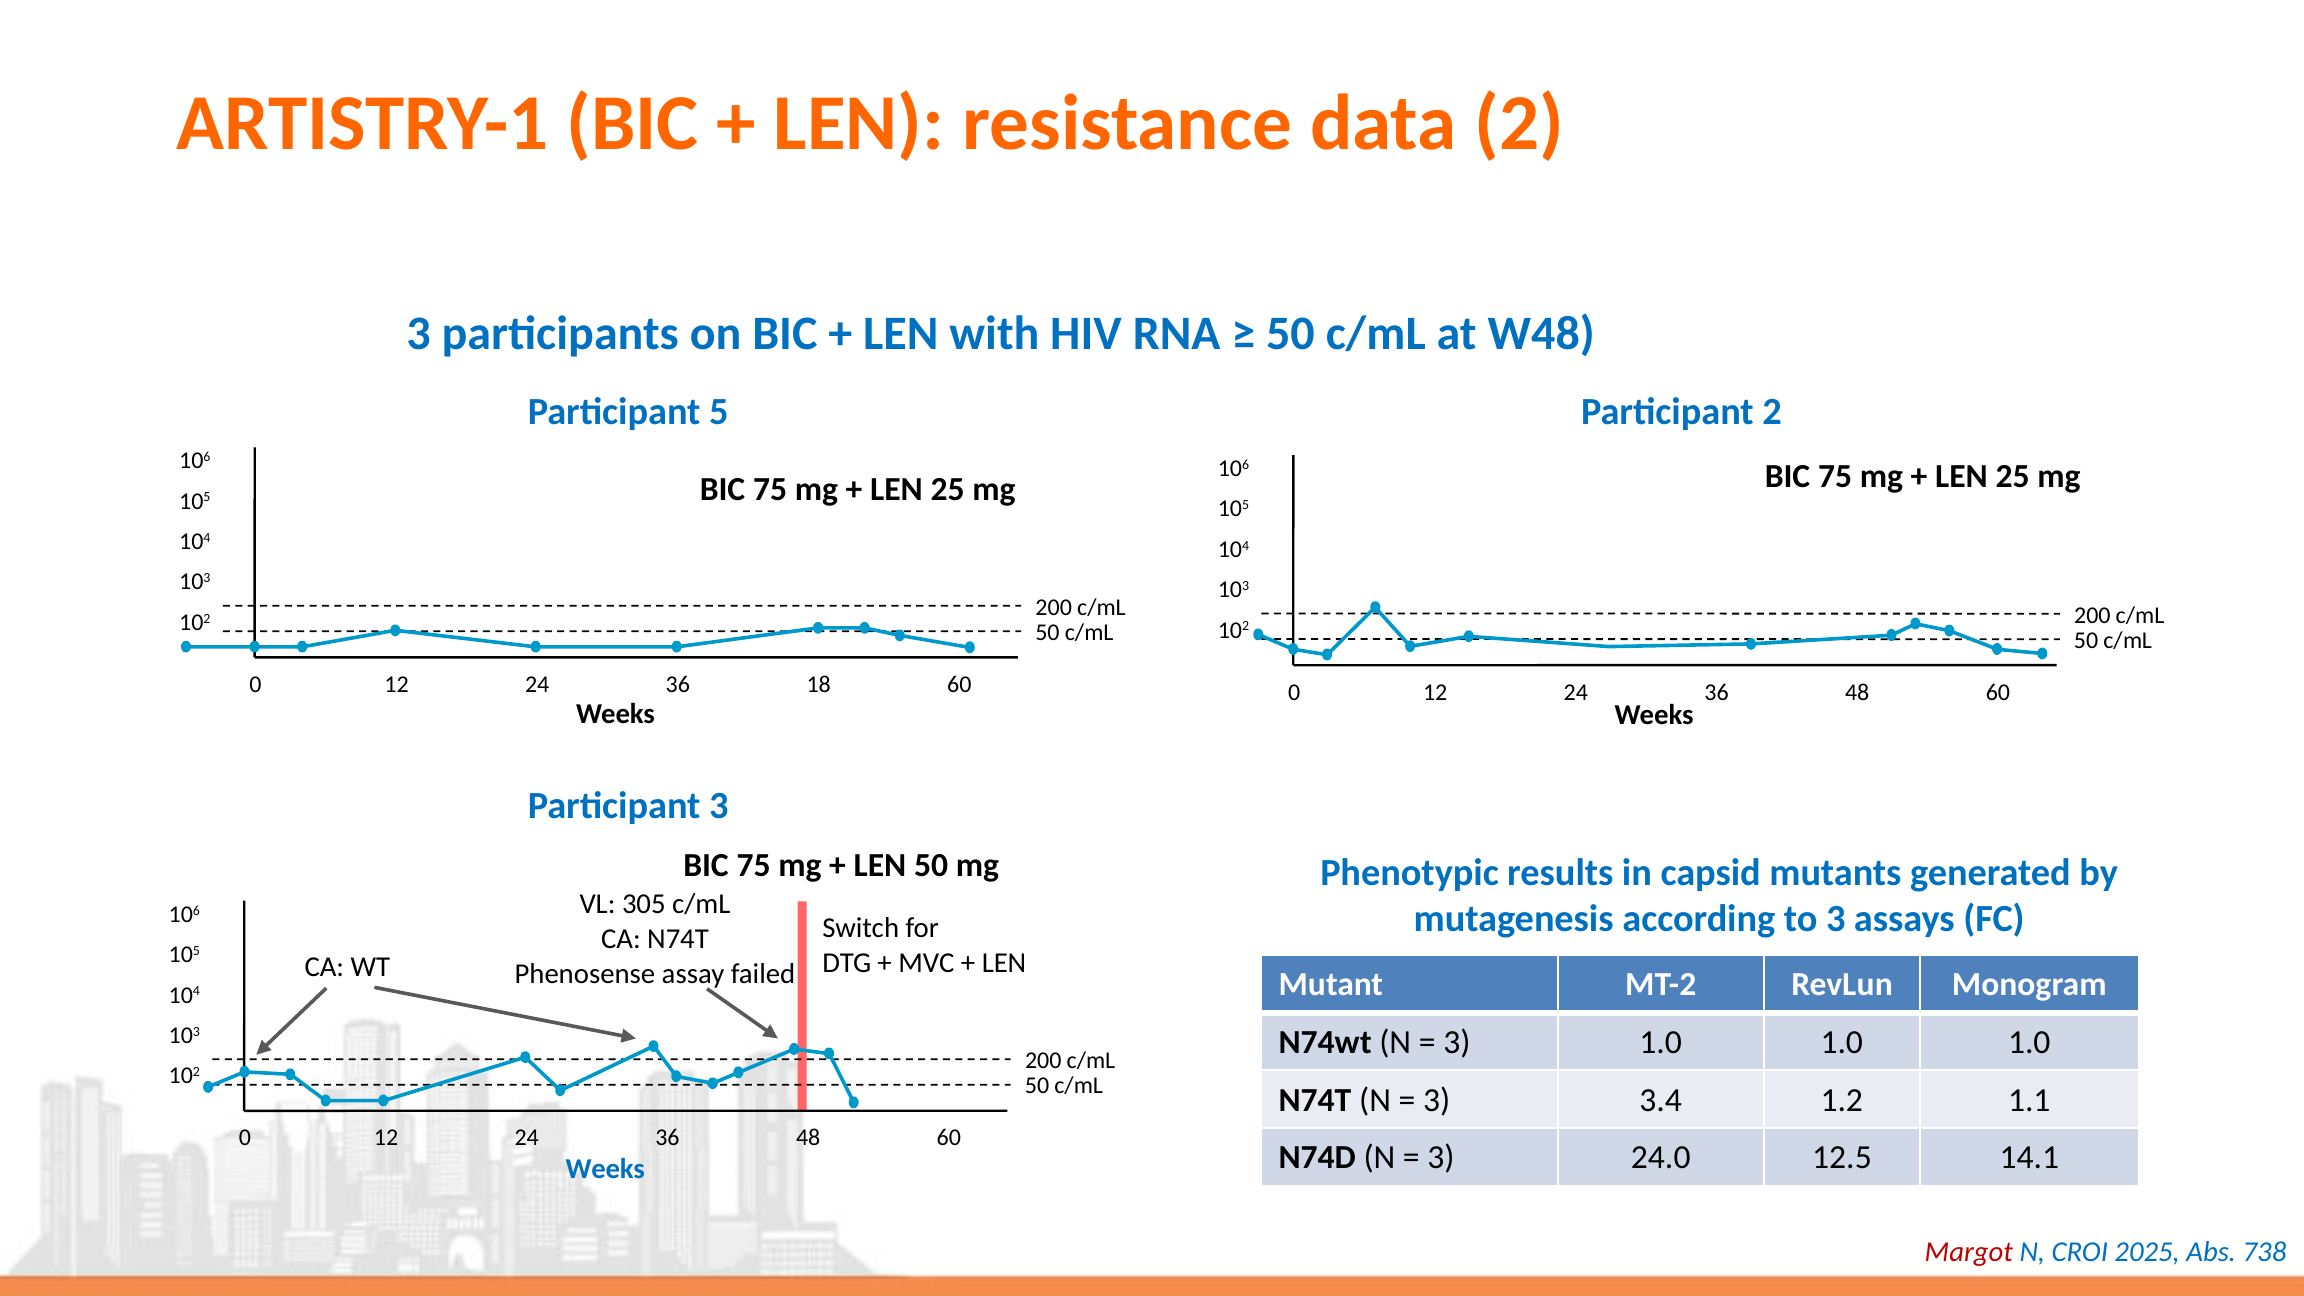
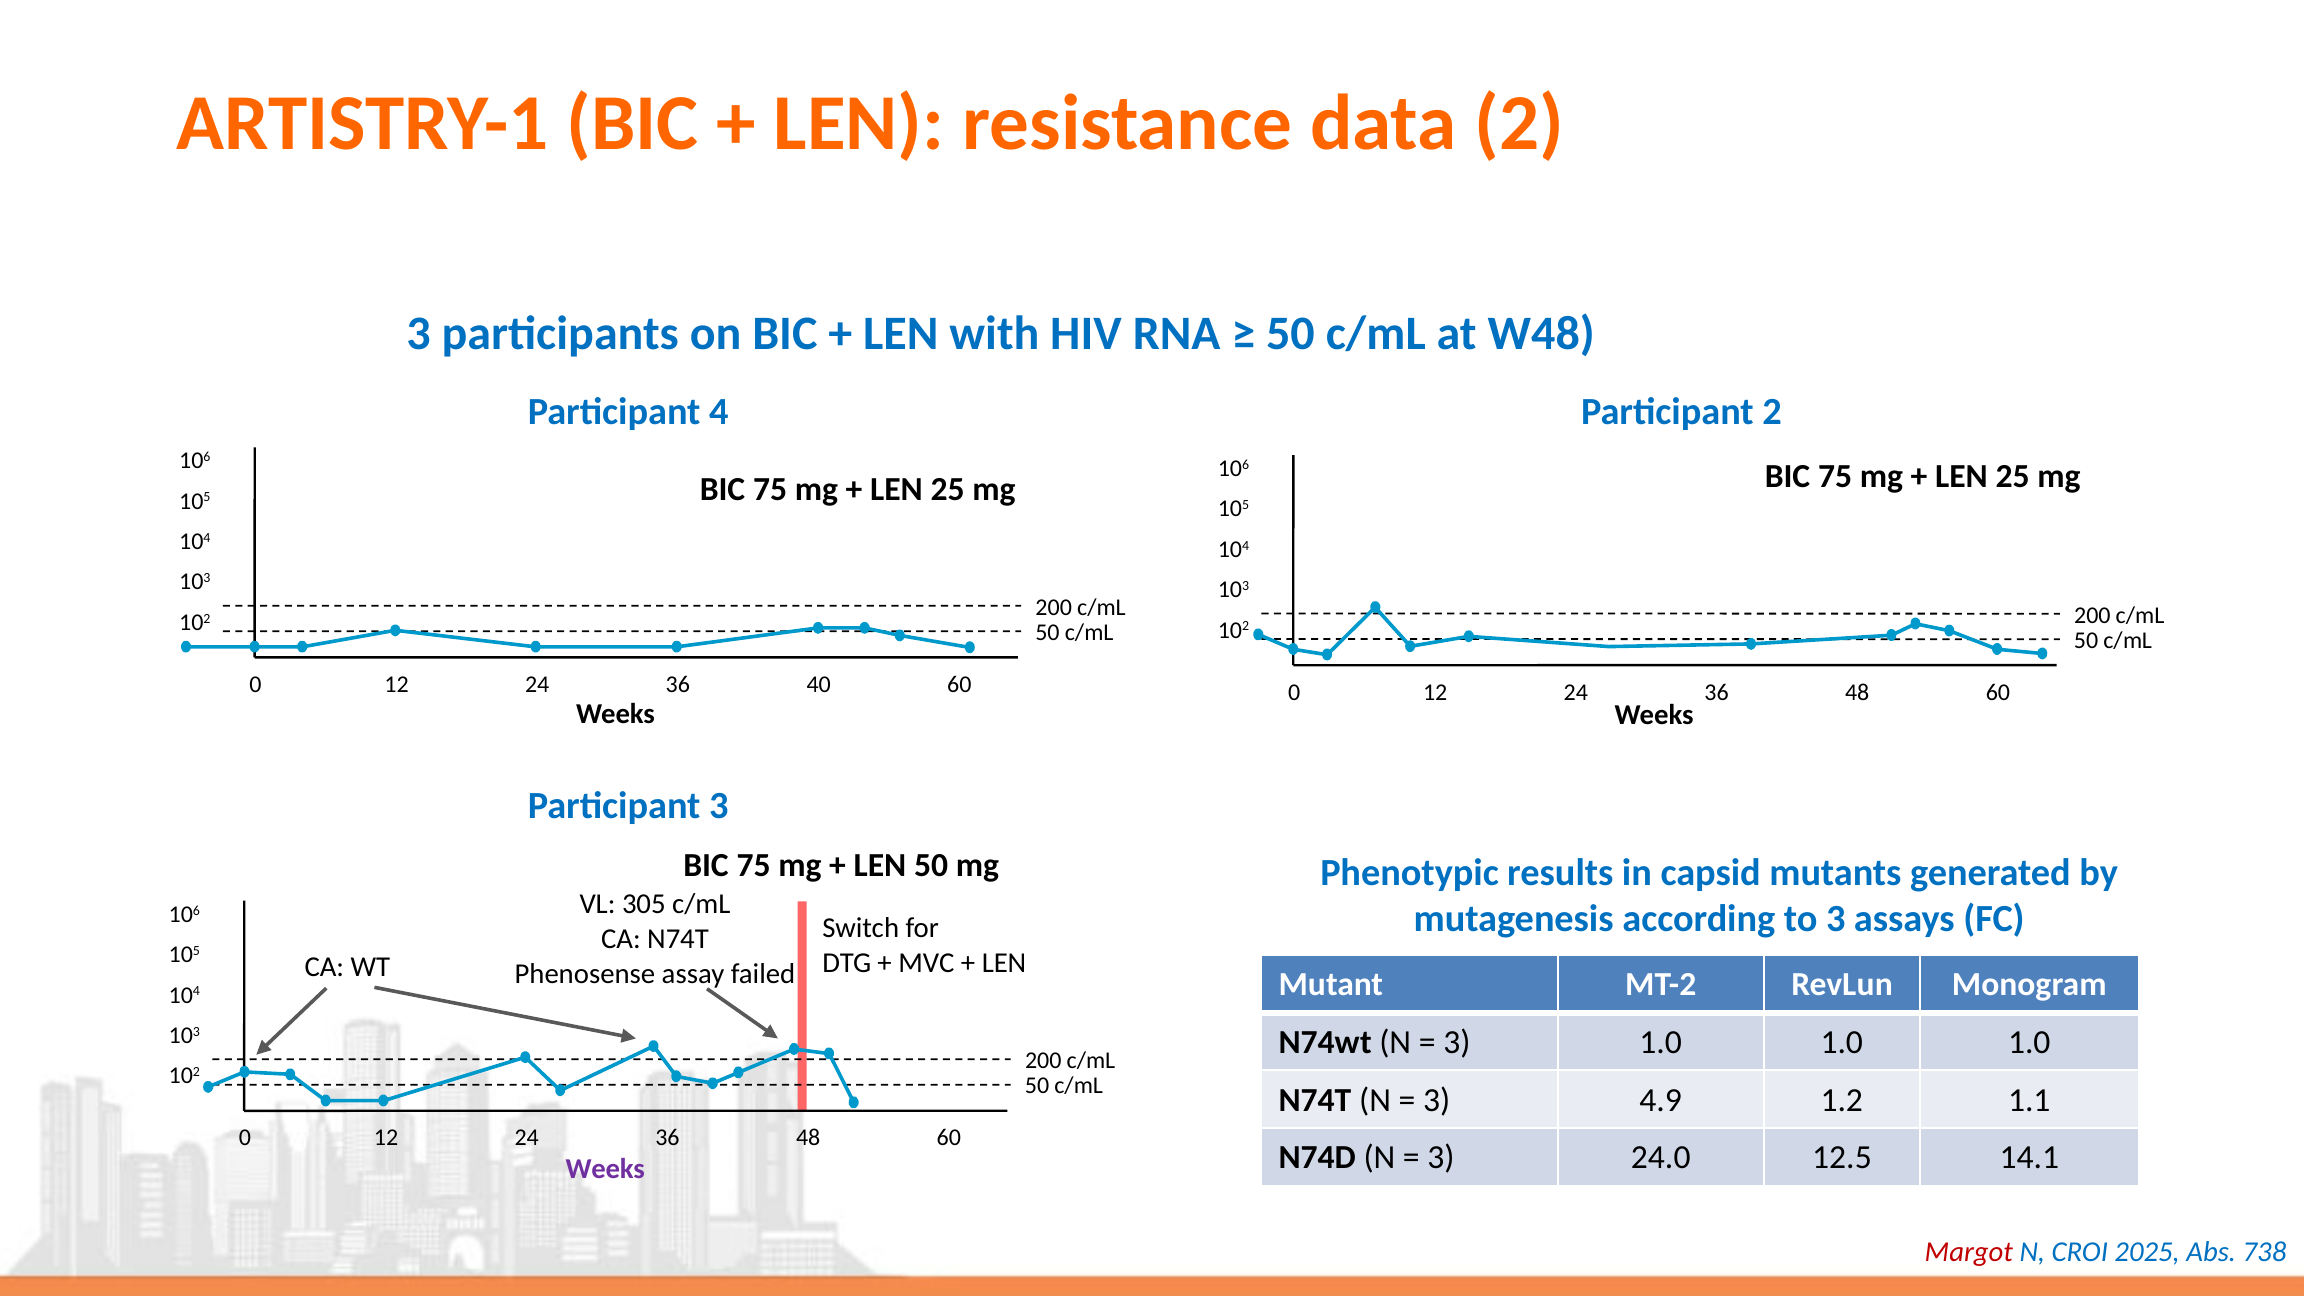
5: 5 -> 4 (719, 412)
18: 18 -> 40 (819, 684)
3.4: 3.4 -> 4.9 (1661, 1100)
Weeks colour: blue -> purple (605, 1169)
